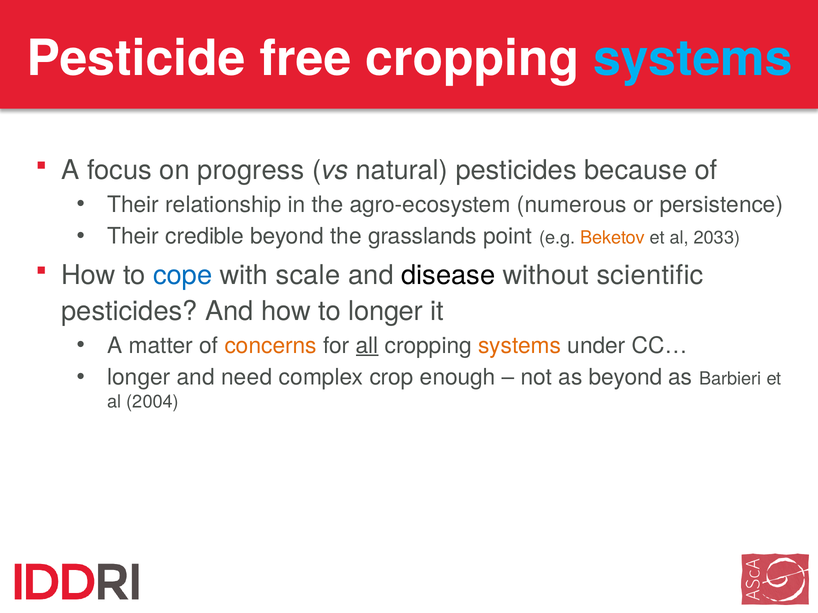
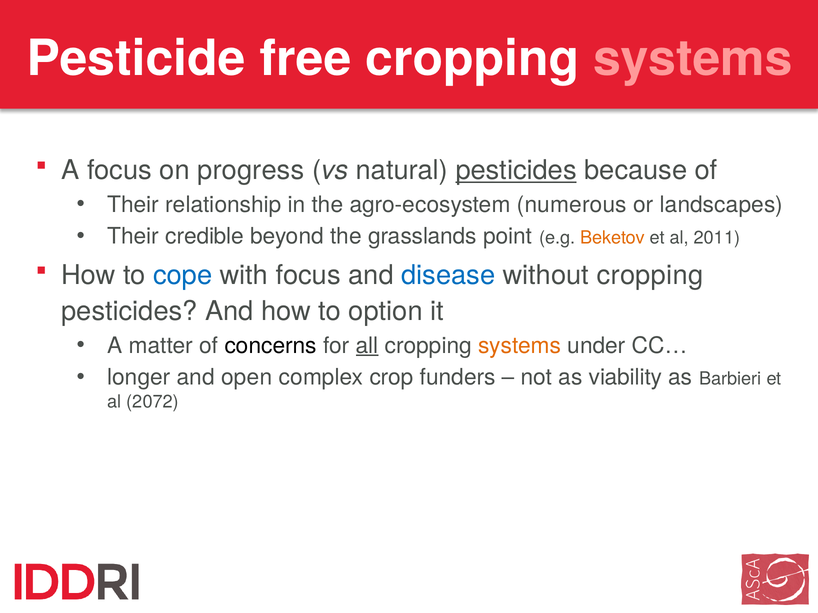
systems colour: light blue -> pink (693, 59)
pesticides underline: none -> present (516, 171)
persistence: persistence -> landscapes (721, 205)
2033: 2033 -> 2011 (717, 238)
with scale: scale -> focus (308, 276)
disease colour: black -> blue (448, 276)
without scientific: scientific -> cropping (650, 276)
to longer: longer -> option (386, 312)
concerns colour: orange -> black (271, 346)
need: need -> open (247, 378)
enough: enough -> funders (458, 378)
as beyond: beyond -> viability (625, 378)
2004: 2004 -> 2072 (153, 402)
